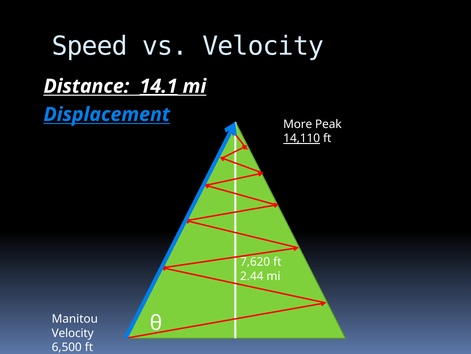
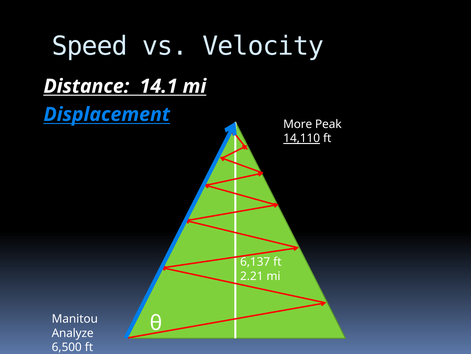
14.1 underline: present -> none (159, 86)
7,620: 7,620 -> 6,137 (255, 261)
2.44: 2.44 -> 2.21 (252, 276)
Velocity: Velocity -> Analyze (73, 333)
